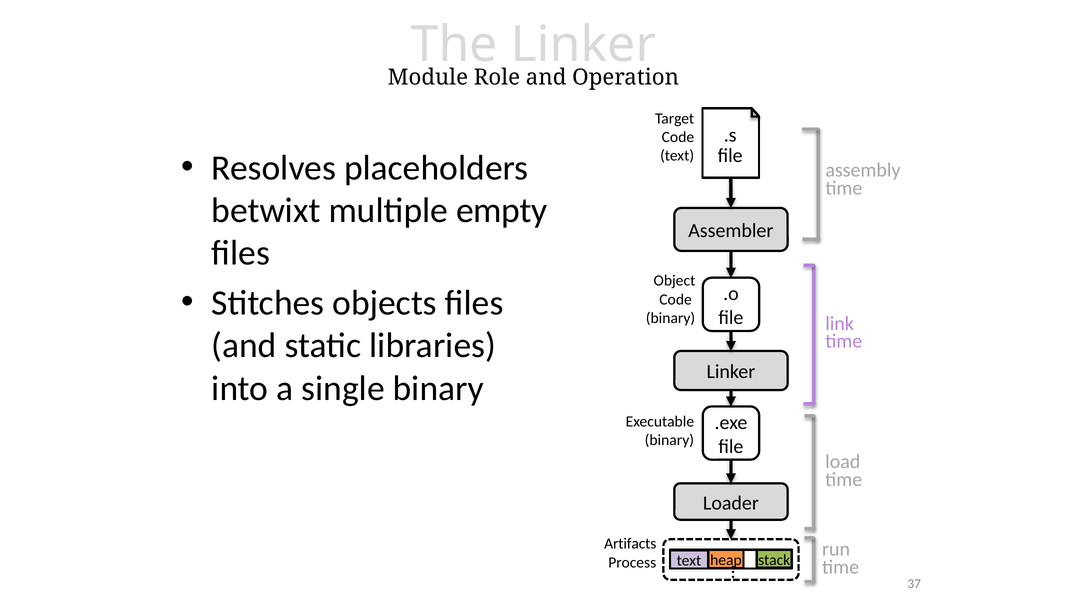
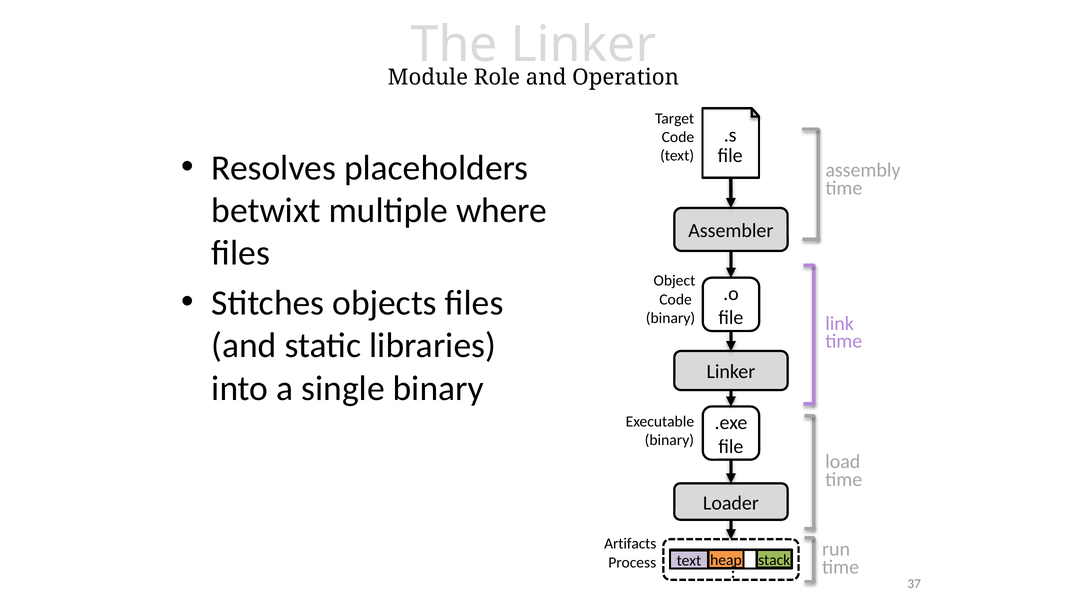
empty: empty -> where (502, 211)
